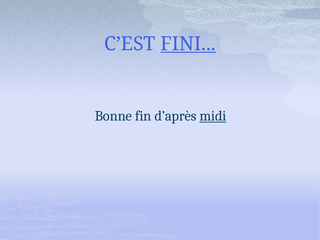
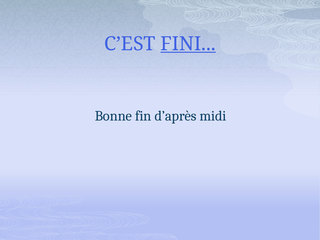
midi underline: present -> none (213, 116)
